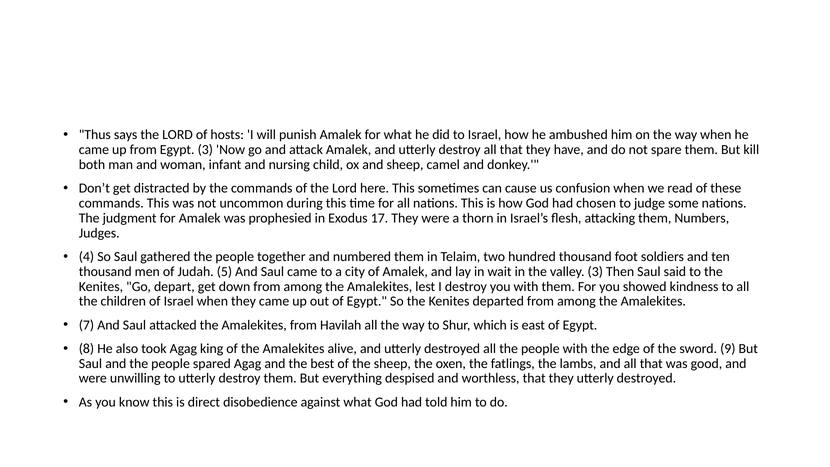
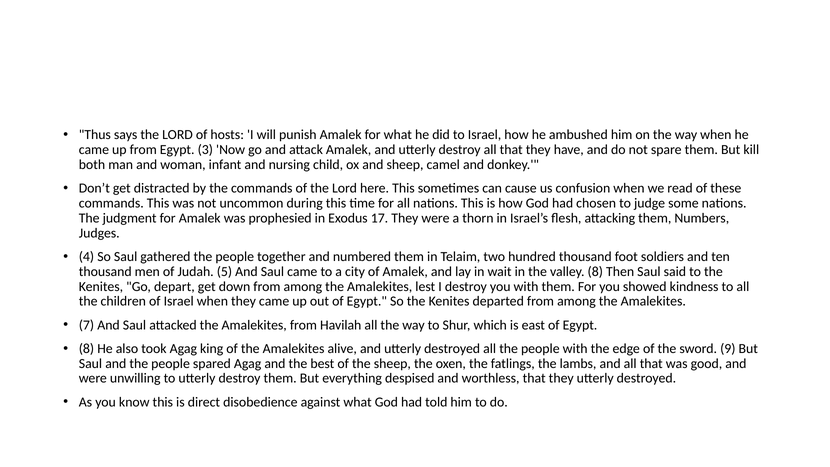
valley 3: 3 -> 8 (595, 271)
